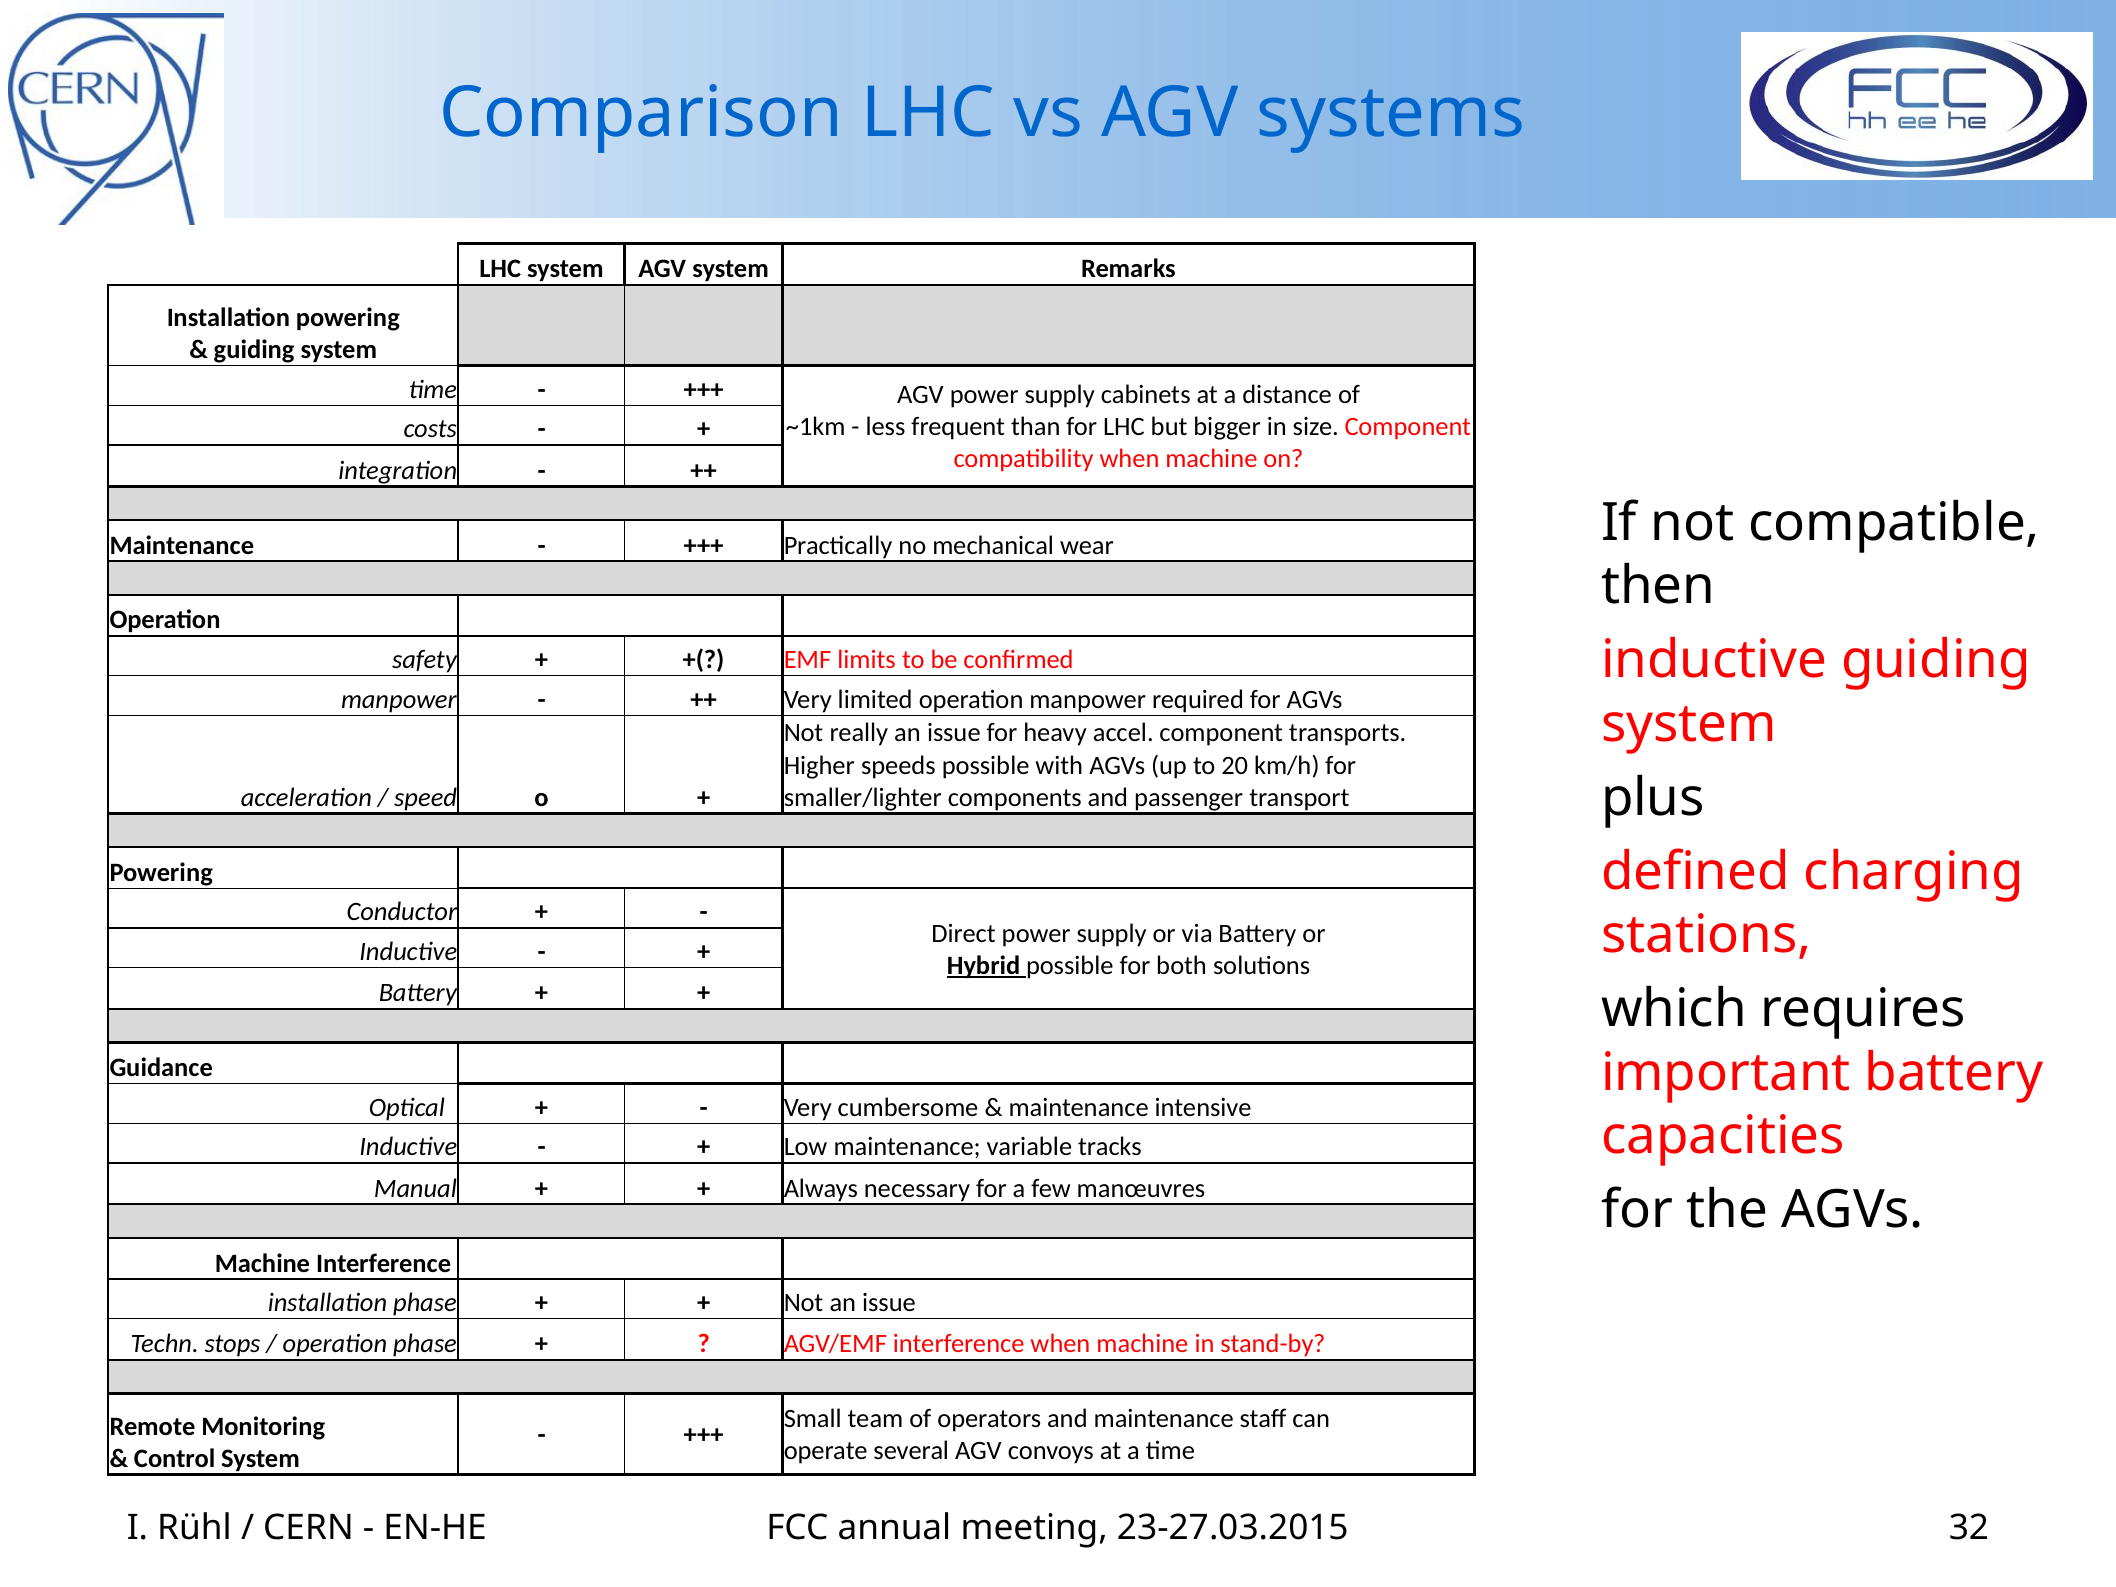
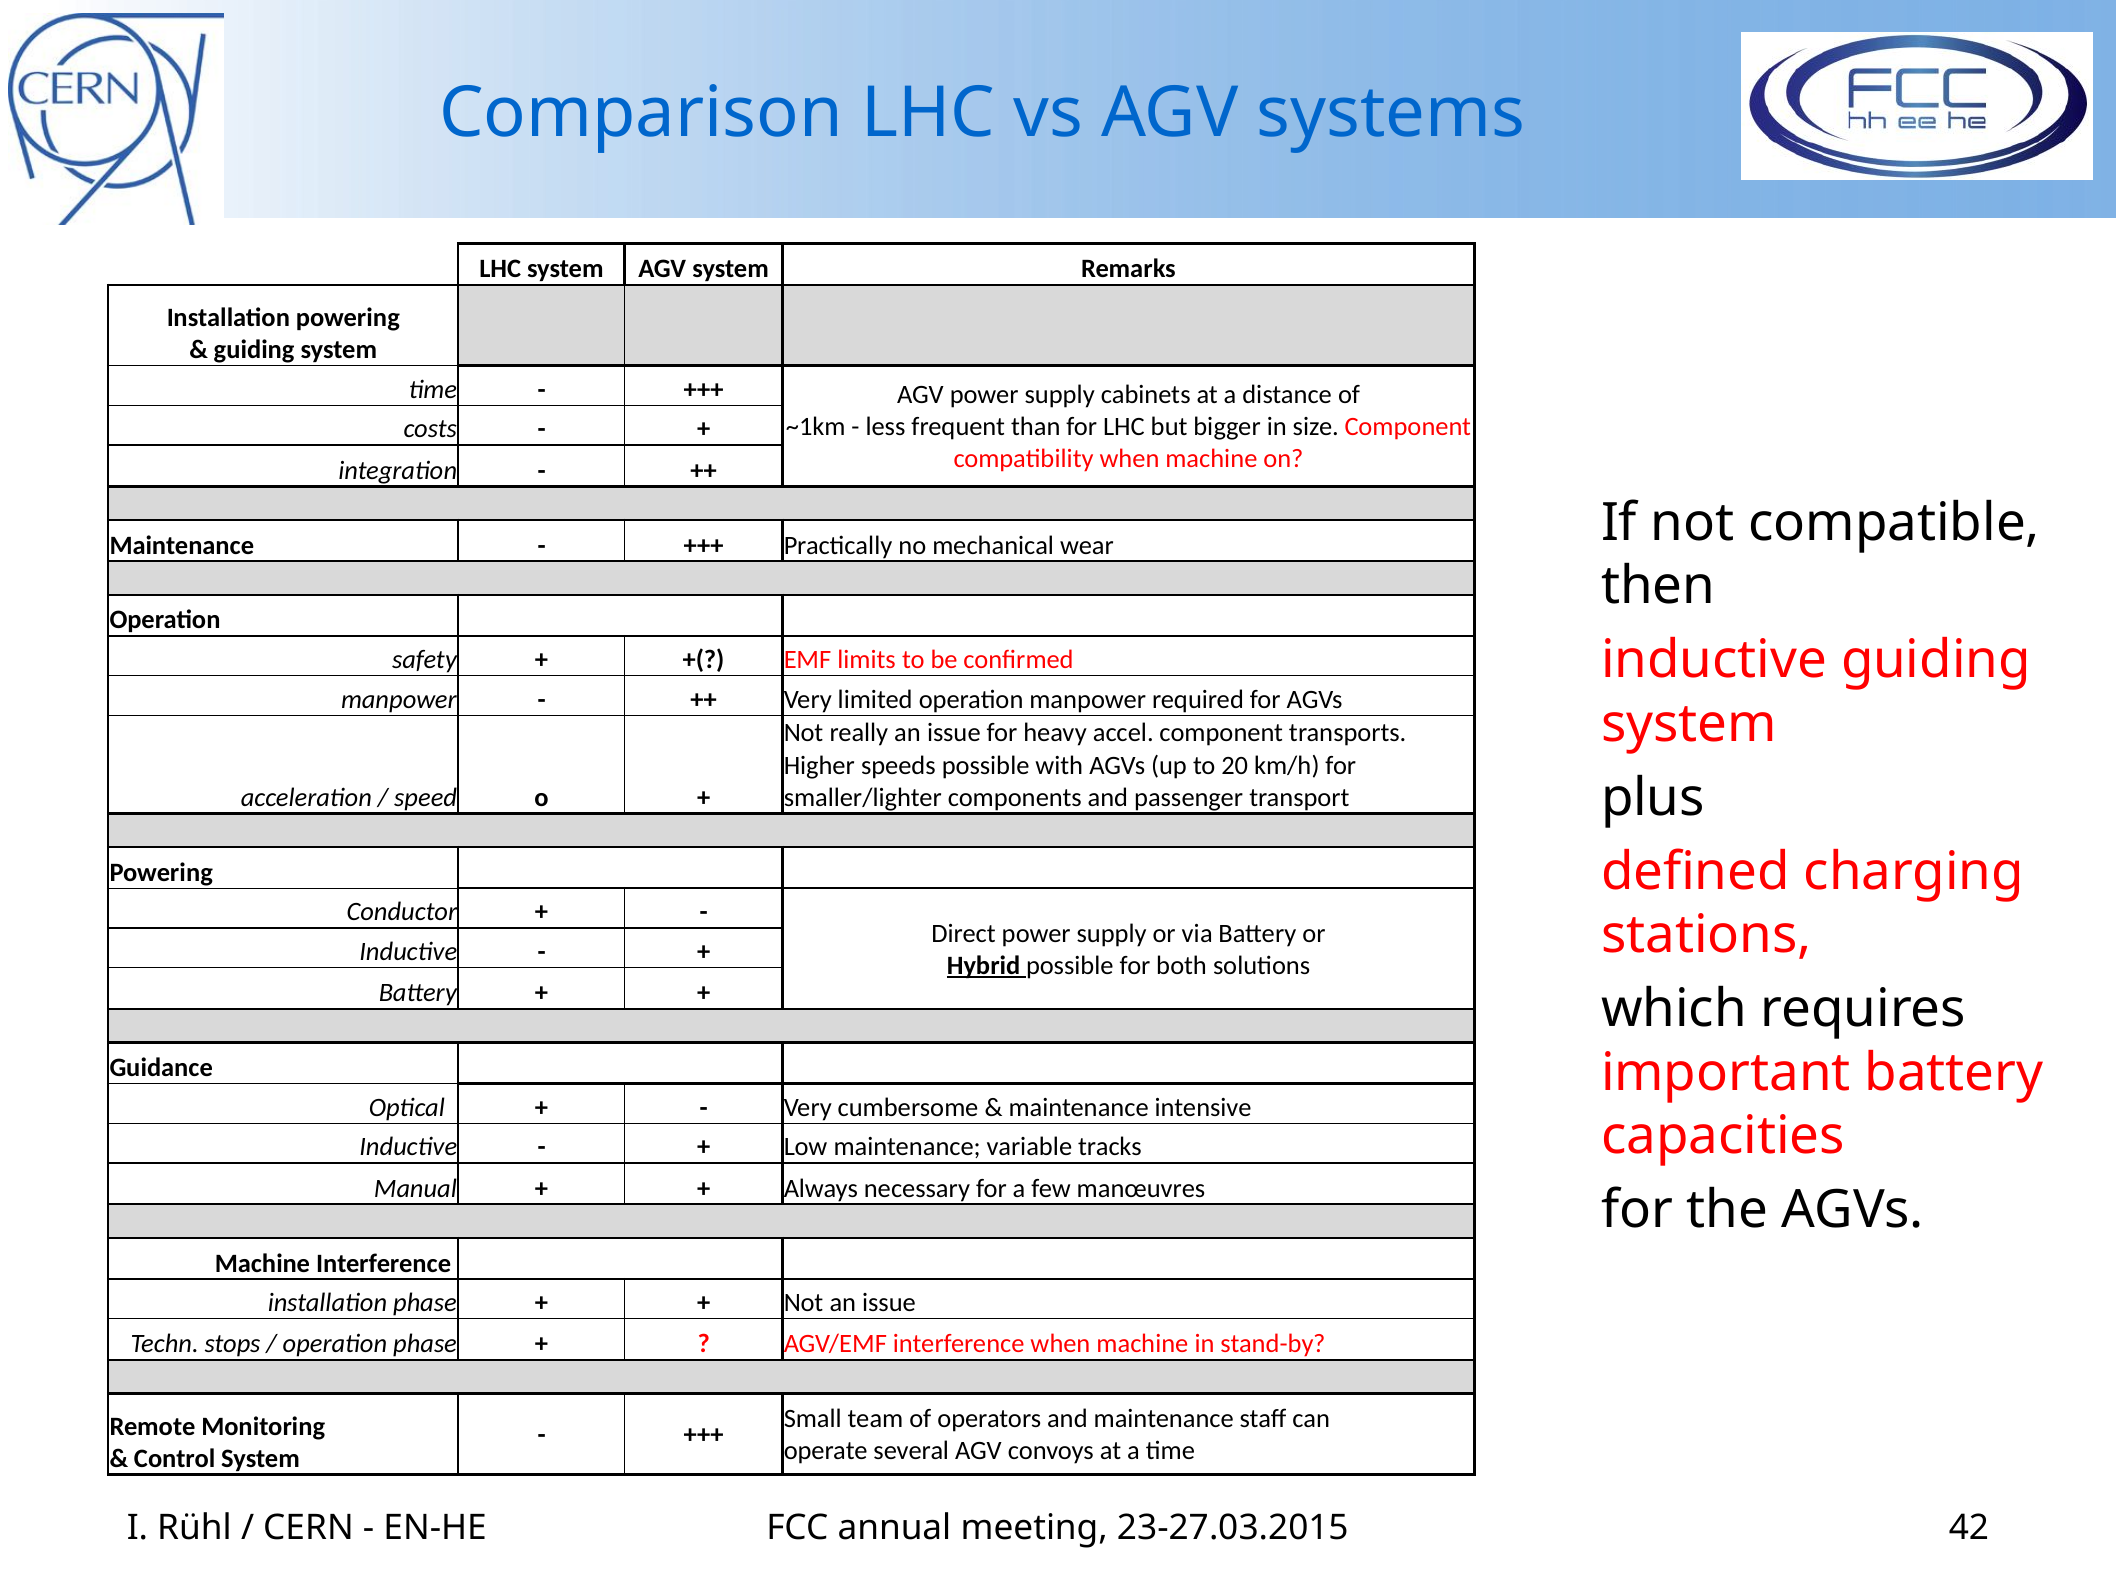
32: 32 -> 42 (1969, 1528)
